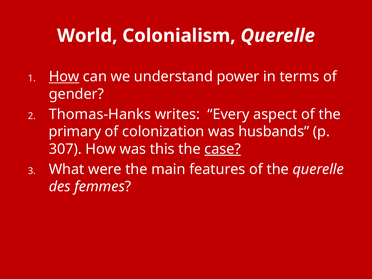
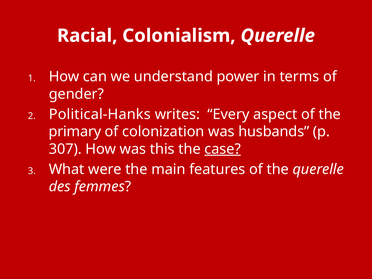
World: World -> Racial (87, 36)
How underline: present -> none (64, 77)
Thomas-Hanks: Thomas-Hanks -> Political-Hanks (100, 114)
